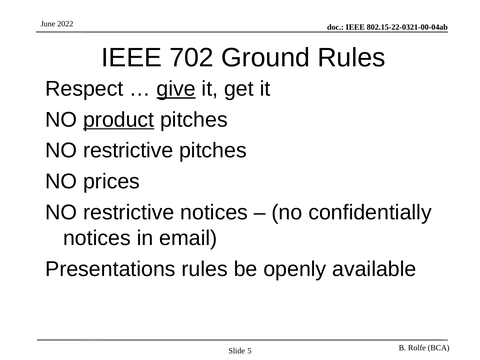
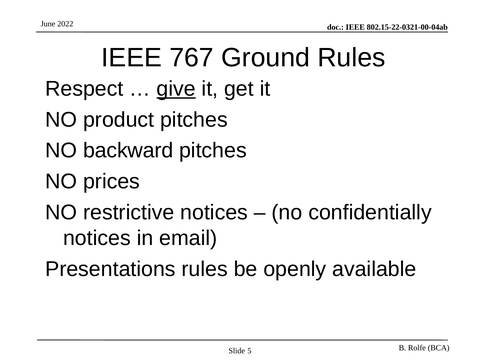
702: 702 -> 767 (192, 58)
product underline: present -> none (119, 120)
restrictive: restrictive -> backward (128, 151)
